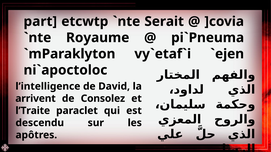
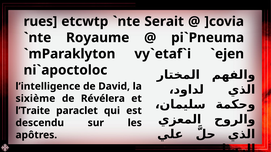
part: part -> rues (40, 21)
arrivent: arrivent -> sixième (35, 99)
Consolez: Consolez -> Révélera (103, 99)
